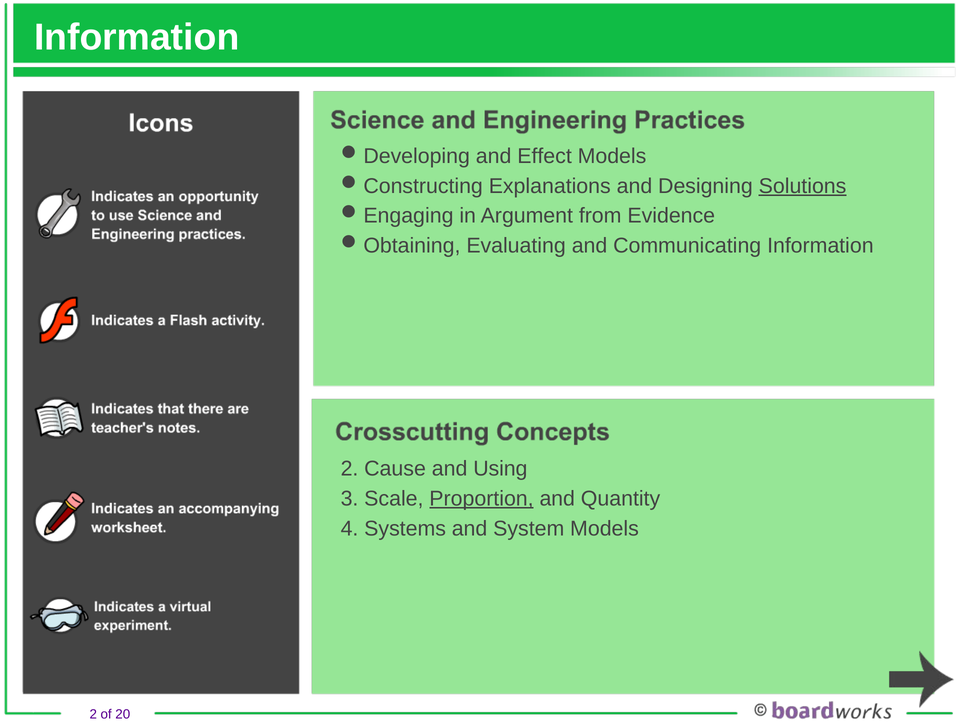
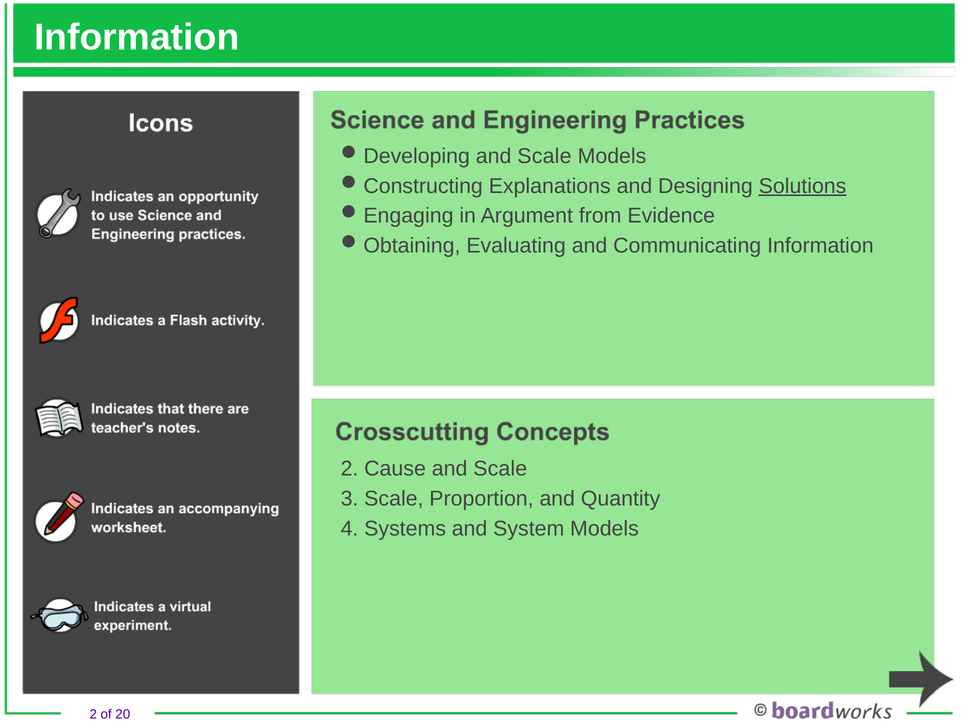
Effect: Effect -> Scale (544, 156)
Cause and Using: Using -> Scale (500, 468)
Proportion underline: present -> none (482, 498)
